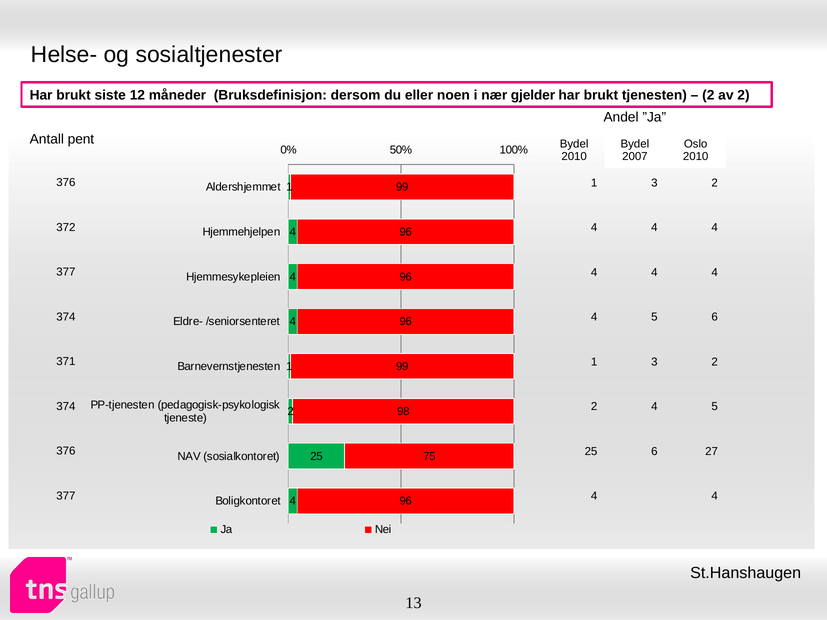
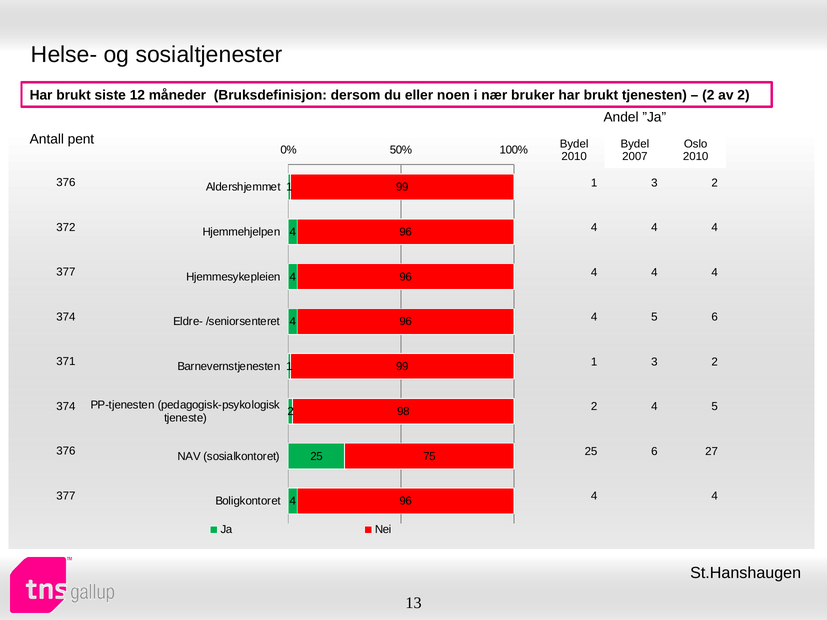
gjelder: gjelder -> bruker (533, 95)
